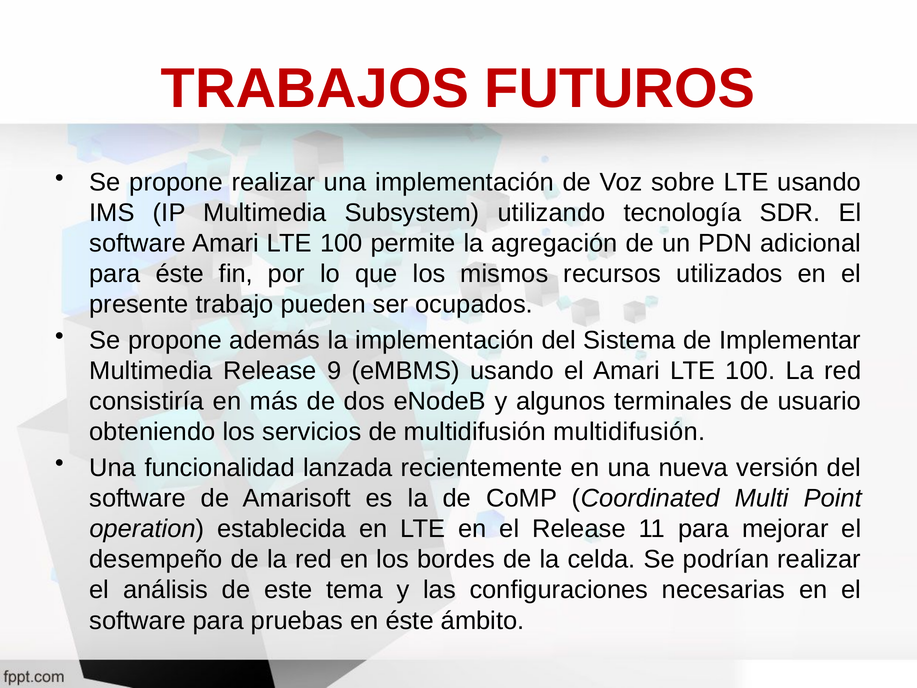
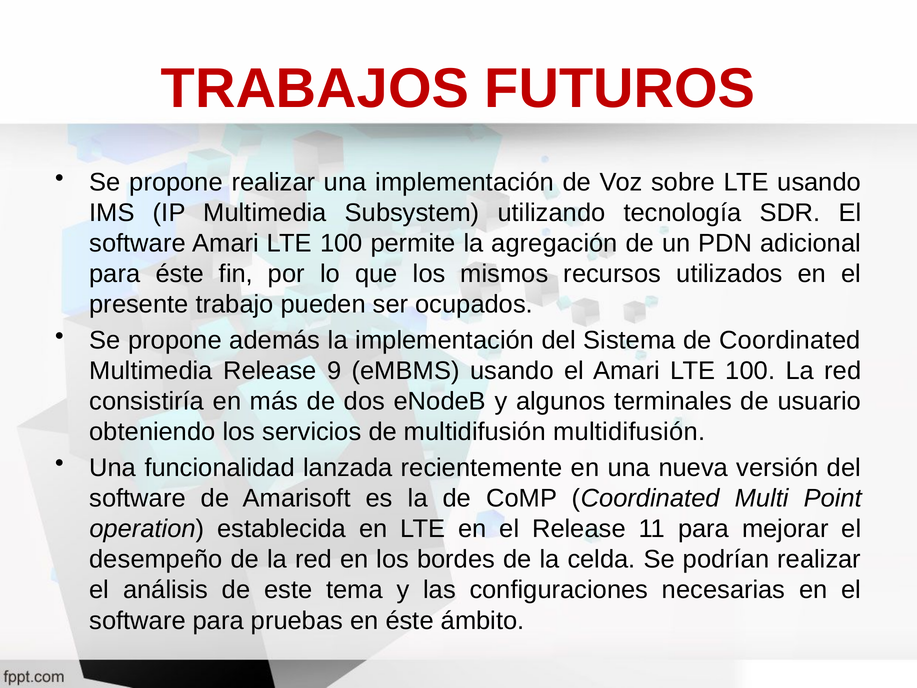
de Implementar: Implementar -> Coordinated (790, 340)
